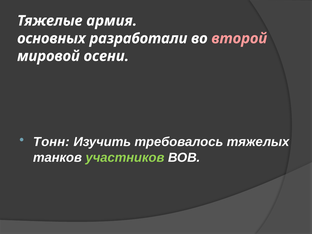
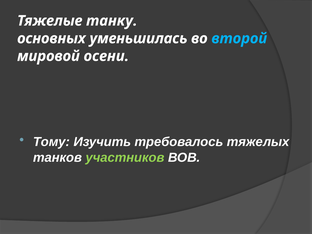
армия: армия -> танку (112, 21)
разработали: разработали -> уменьшилась (138, 38)
второй colour: pink -> light blue (239, 38)
Тонн: Тонн -> Тому (52, 142)
